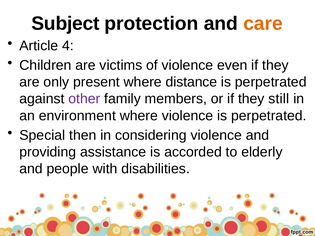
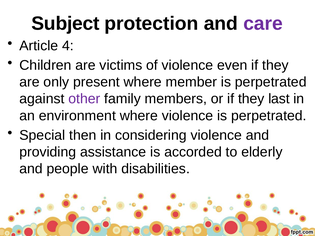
care colour: orange -> purple (263, 23)
distance: distance -> member (191, 82)
still: still -> last (279, 99)
